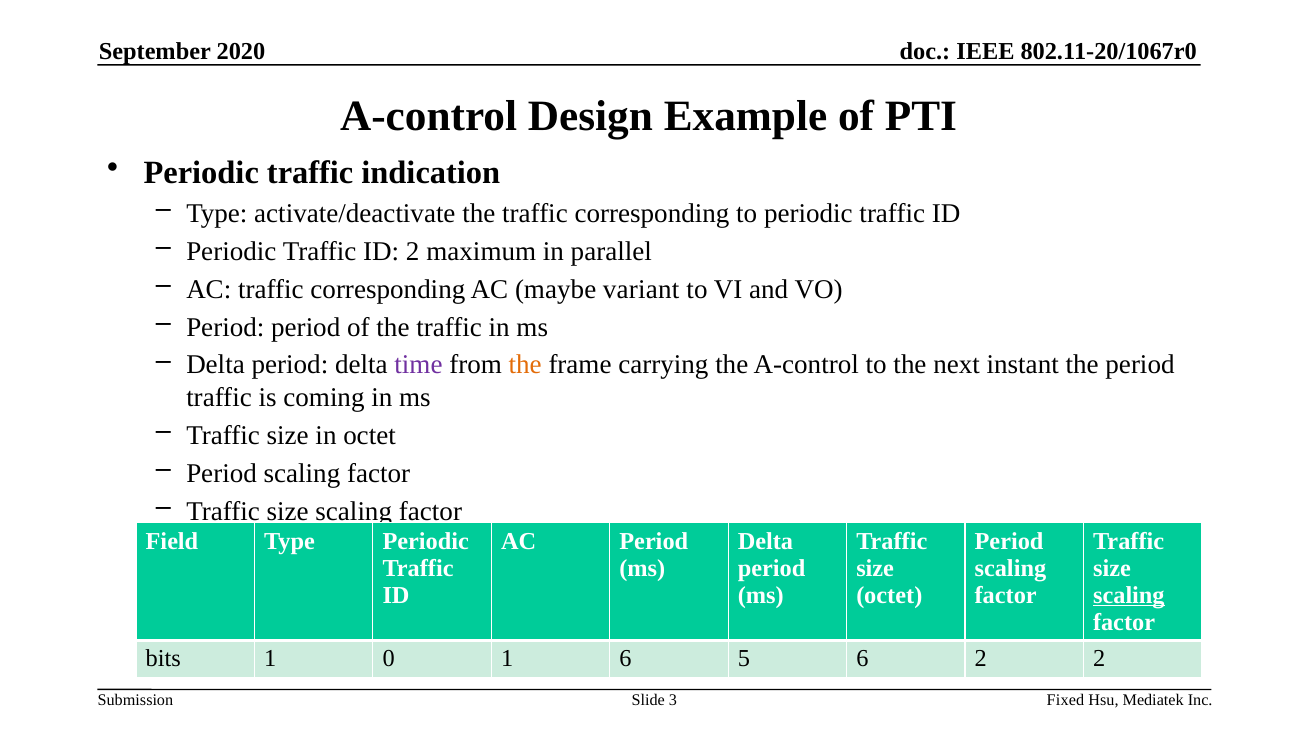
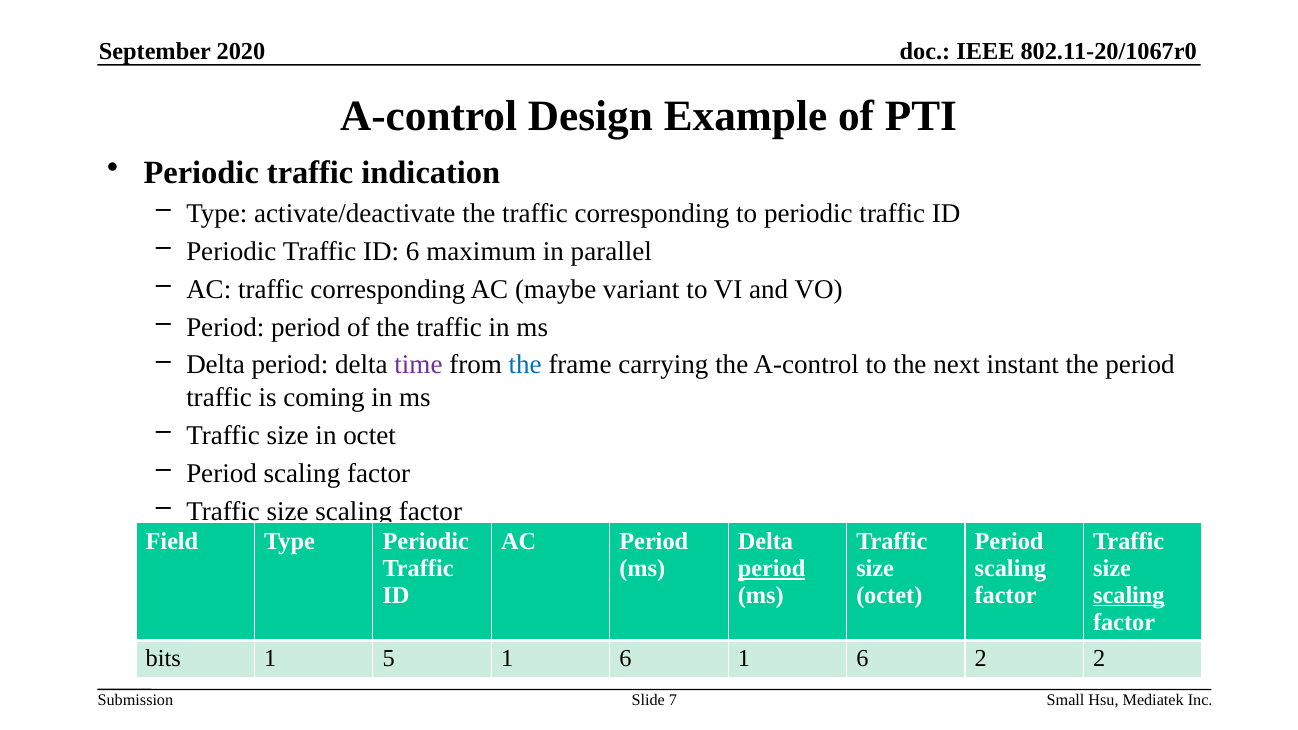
ID 2: 2 -> 6 (413, 251)
the colour: orange -> blue (525, 365)
period underline: none -> present (772, 568)
0: 0 -> 5 (389, 659)
6 5: 5 -> 1 (744, 659)
3: 3 -> 7 (673, 700)
Fixed: Fixed -> Small (1066, 700)
